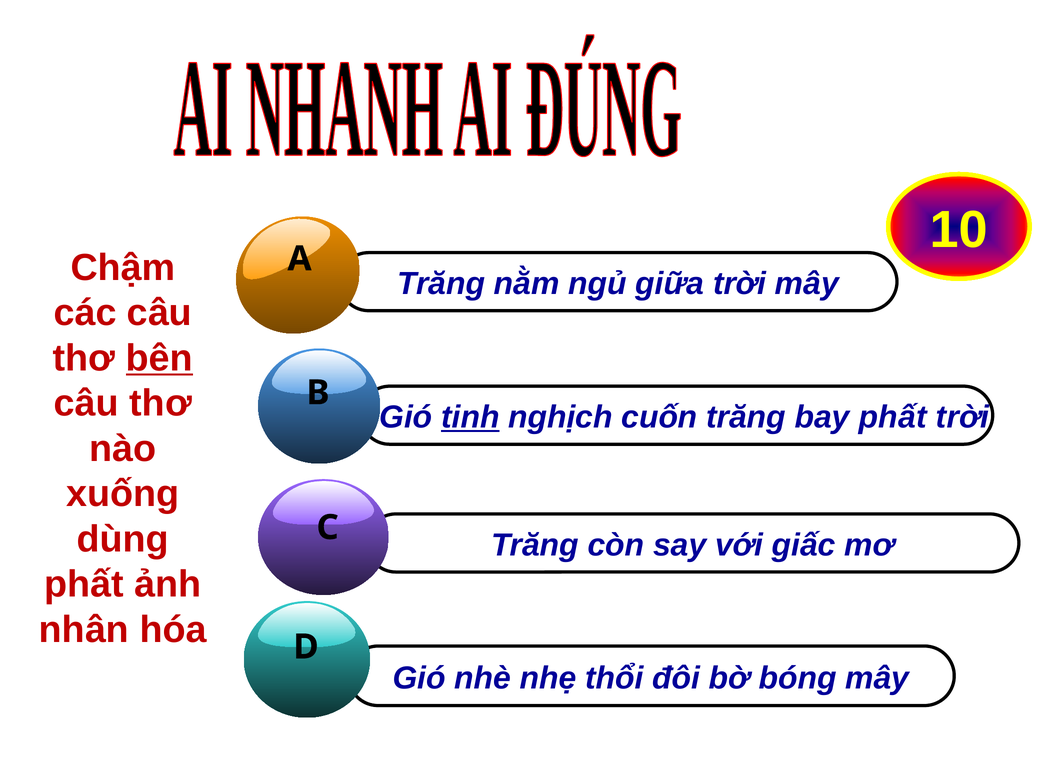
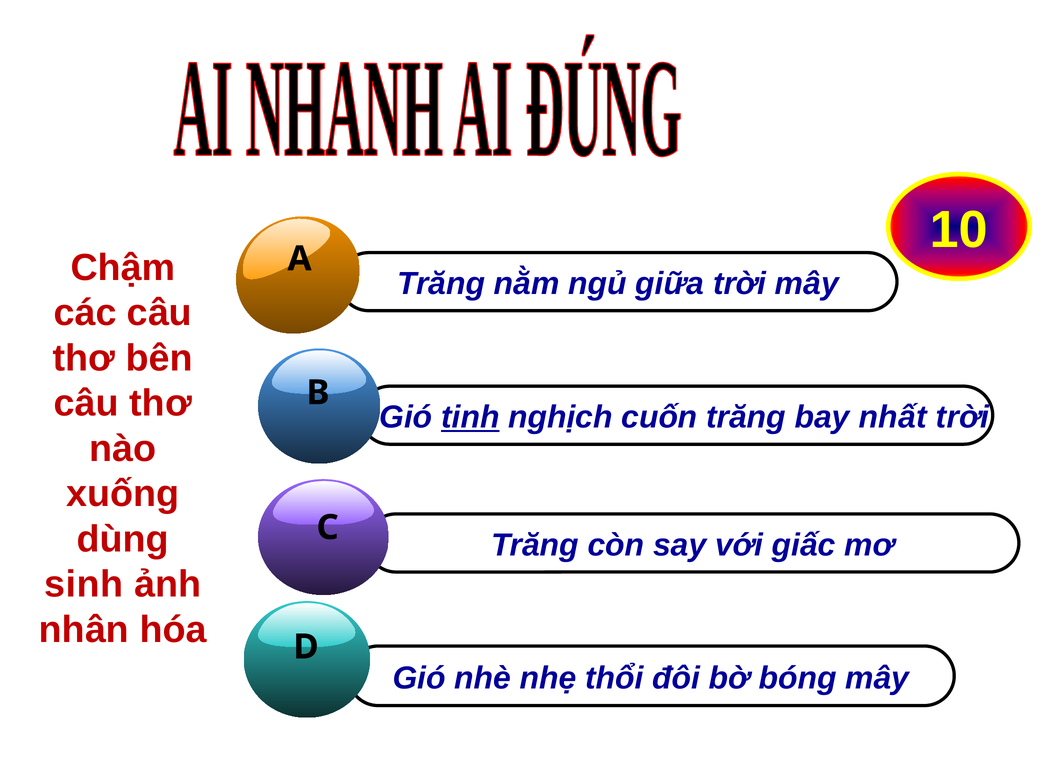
bên underline: present -> none (159, 358)
bay phất: phất -> nhất (893, 417)
phất: phất -> sinh (84, 584)
